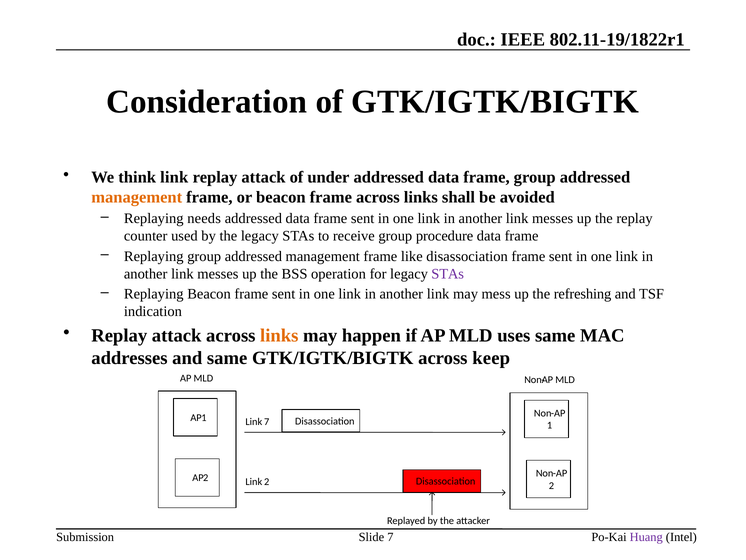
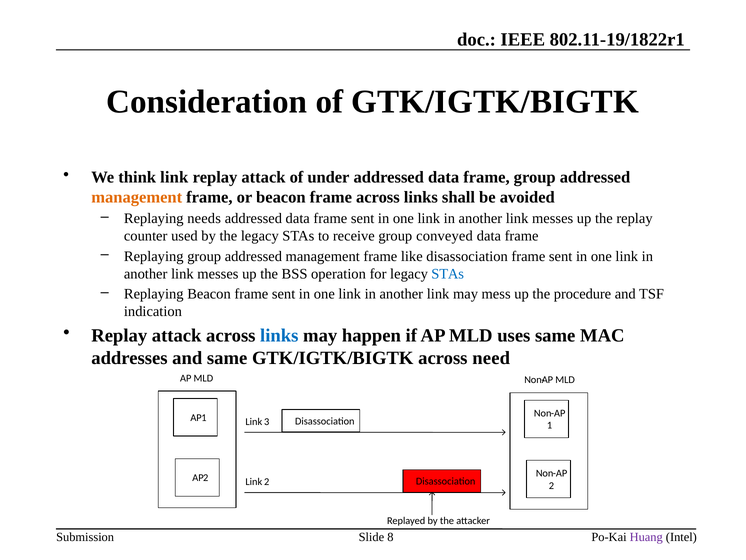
procedure: procedure -> conveyed (444, 236)
STAs colour: purple -> blue (448, 274)
refreshing: refreshing -> procedure (582, 294)
links colour: orange -> blue (279, 335)
keep: keep -> need (491, 358)
Link 7: 7 -> 3 (267, 421)
Slide 7: 7 -> 8 (390, 537)
